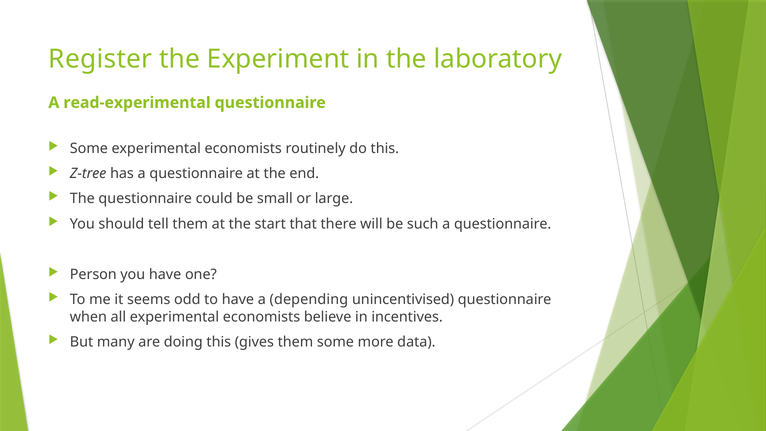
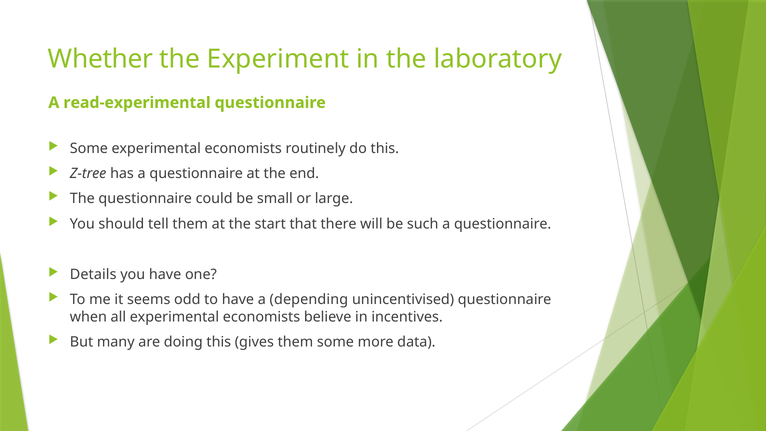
Register: Register -> Whether (101, 59)
Person: Person -> Details (93, 274)
